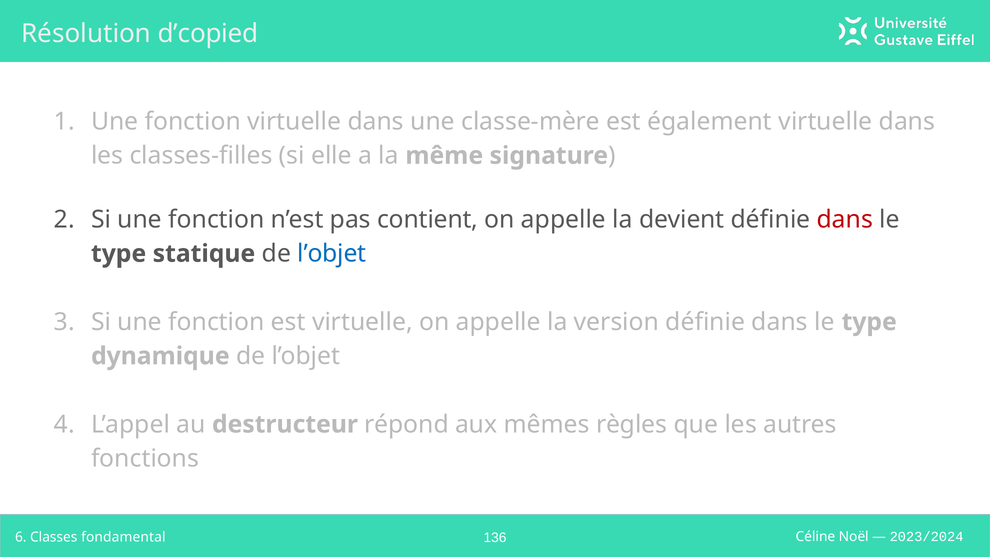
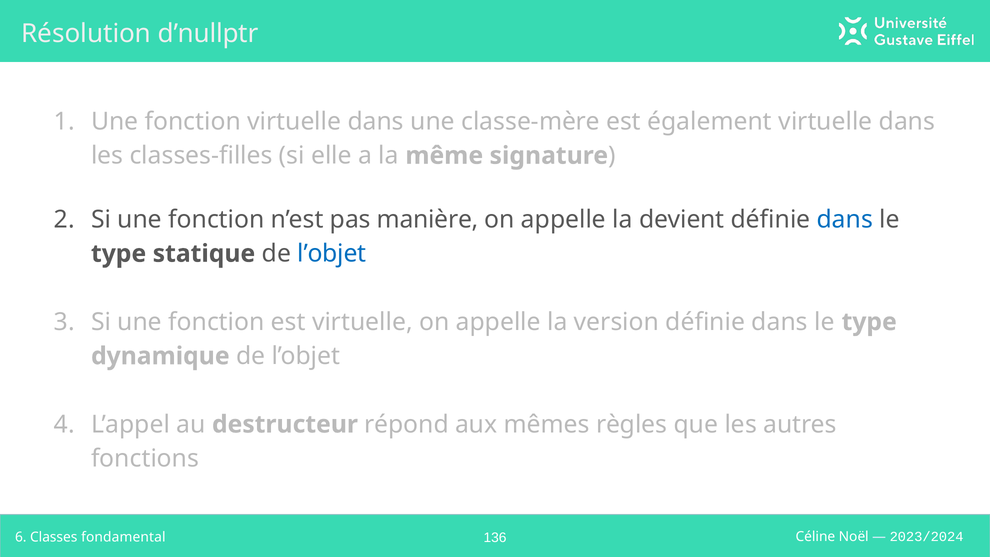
d’copied: d’copied -> d’nullptr (208, 34)
contient: contient -> manière (428, 219)
dans colour: red -> blue (845, 219)
